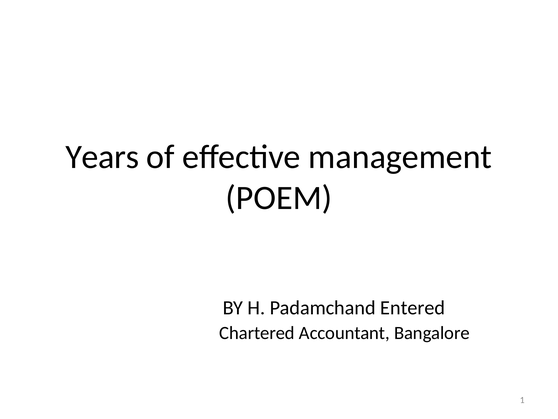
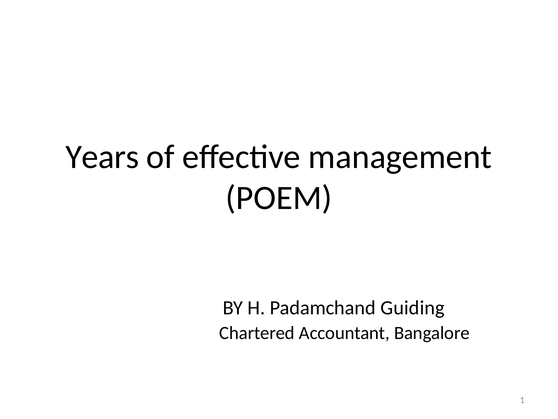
Entered: Entered -> Guiding (413, 307)
